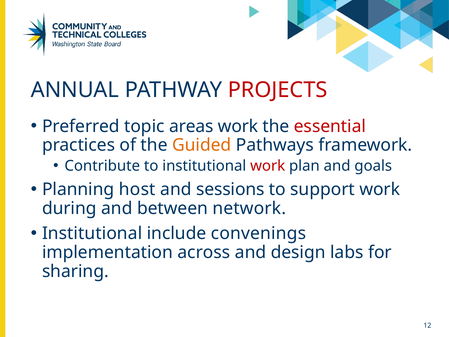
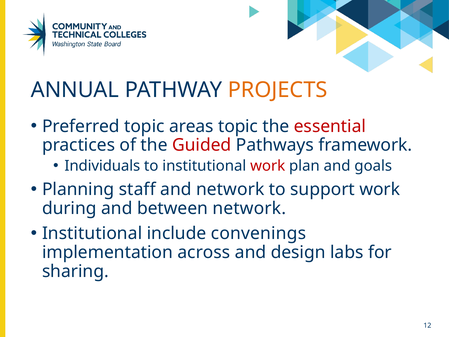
PROJECTS colour: red -> orange (278, 90)
areas work: work -> topic (238, 126)
Guided colour: orange -> red (202, 145)
Contribute: Contribute -> Individuals (102, 166)
host: host -> staff (137, 189)
and sessions: sessions -> network (230, 189)
